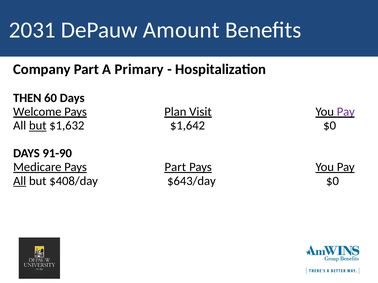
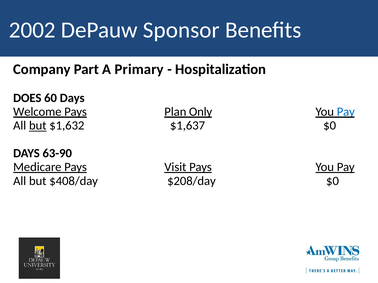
2031: 2031 -> 2002 (32, 30)
Amount: Amount -> Sponsor (181, 30)
THEN: THEN -> DOES (27, 98)
Visit: Visit -> Only (201, 112)
Pay colour: purple -> blue (346, 112)
$1,642: $1,642 -> $1,637 (188, 126)
91-90: 91-90 -> 63-90 (57, 154)
Pays Part: Part -> Visit (175, 167)
All underline: present -> none (20, 181)
$643/day: $643/day -> $208/day (191, 181)
